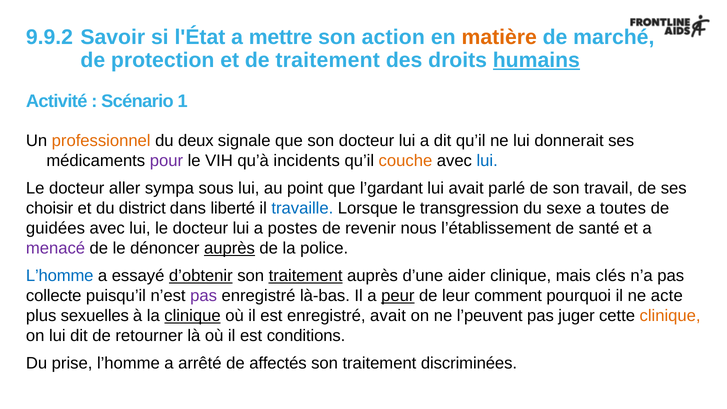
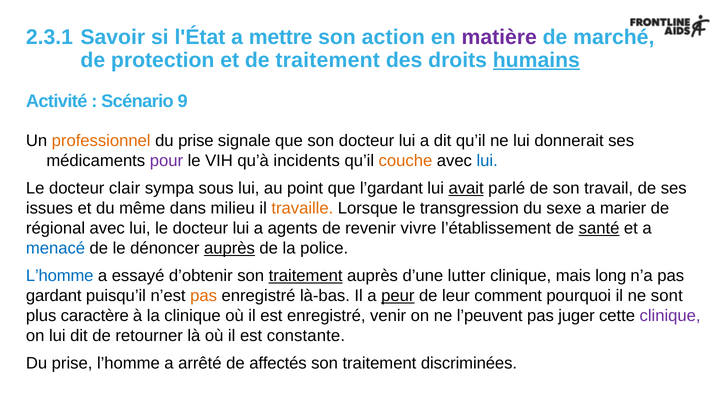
9.9.2: 9.9.2 -> 2.3.1 (49, 37)
matière colour: orange -> purple (499, 37)
1: 1 -> 9 (183, 101)
deux: deux -> prise (196, 141)
aller: aller -> clair (125, 188)
avait underline: none -> present (466, 188)
choisir: choisir -> issues (50, 208)
district: district -> même (142, 208)
liberté: liberté -> milieu (233, 208)
travaille colour: blue -> orange (302, 208)
toutes: toutes -> marier (623, 208)
guidées: guidées -> régional (56, 228)
postes: postes -> agents (293, 228)
nous: nous -> vivre (419, 228)
santé underline: none -> present (599, 228)
menacé colour: purple -> blue (56, 248)
d’obtenir underline: present -> none (201, 276)
aider: aider -> lutter (467, 276)
clés: clés -> long (611, 276)
collecte: collecte -> gardant (54, 296)
pas colour: purple -> orange (204, 296)
acte: acte -> sont (667, 296)
sexuelles: sexuelles -> caractère (95, 316)
clinique underline: present -> none (192, 316)
enregistré avait: avait -> venir (388, 316)
clinique colour: orange -> purple (670, 316)
conditions: conditions -> constante (306, 336)
